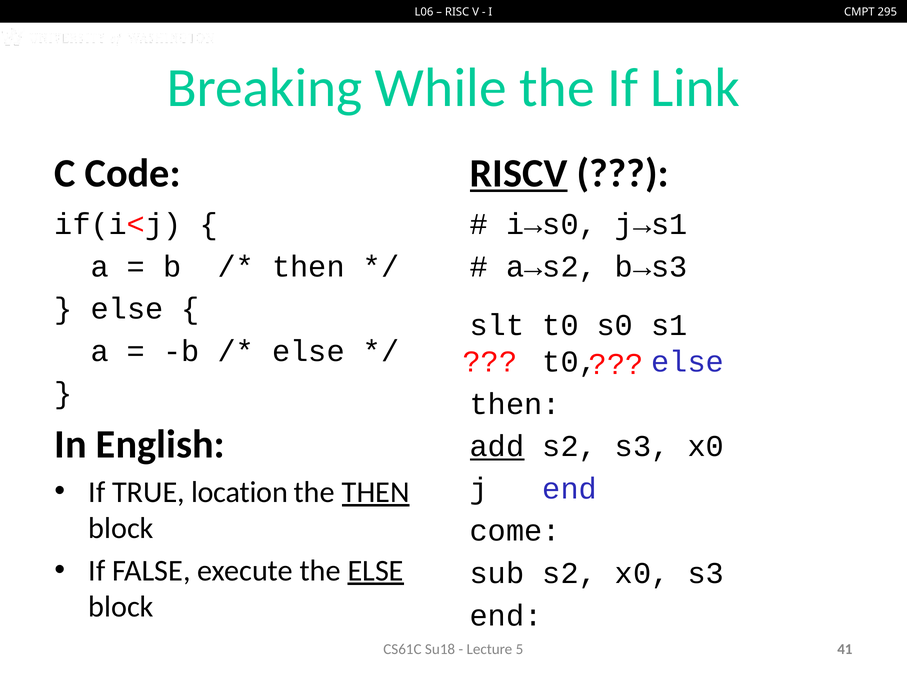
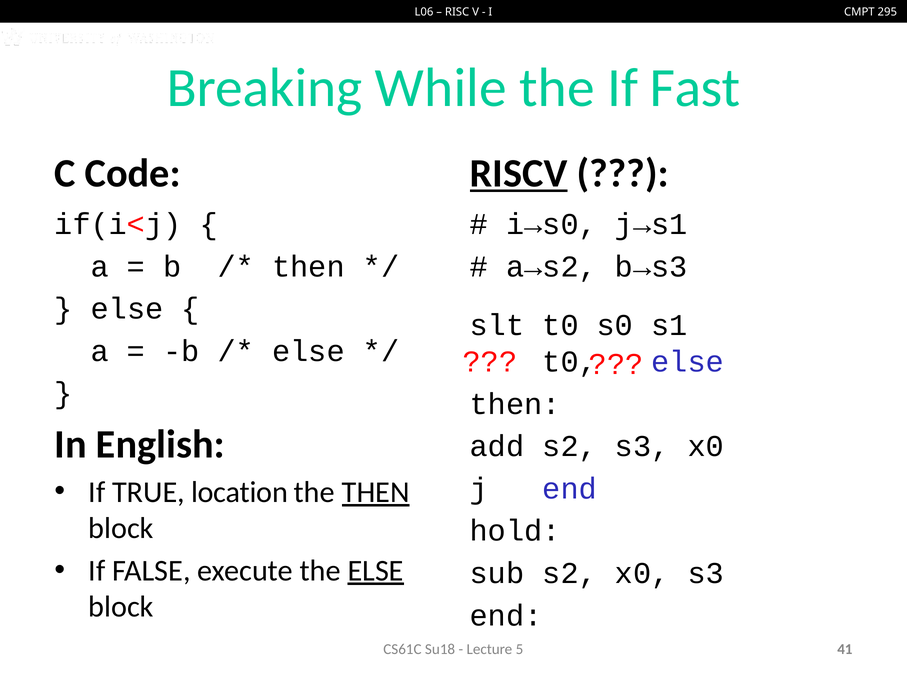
Link: Link -> Fast (695, 88)
add underline: present -> none (497, 447)
come: come -> hold (515, 531)
